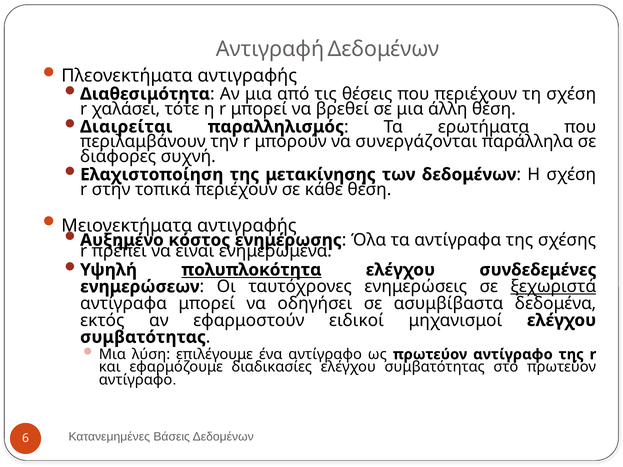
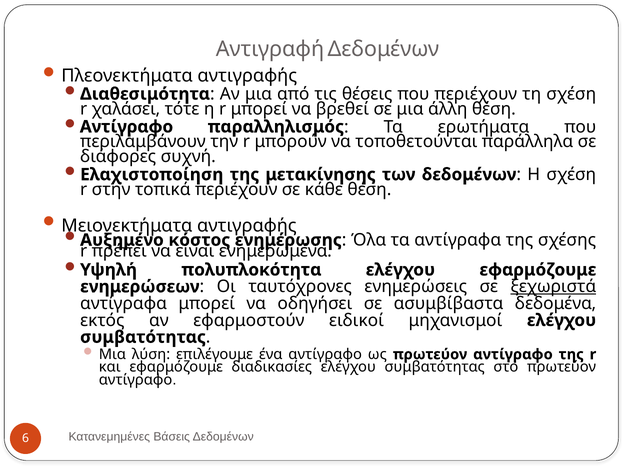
Διαιρείται: Διαιρείται -> Αντίγραφο (127, 127)
συνεργάζονται: συνεργάζονται -> τοποθετούνται (416, 142)
πολυπλοκότητα underline: present -> none (251, 270)
ελέγχου συνδεδεμένες: συνδεδεμένες -> εφαρμόζουμε (538, 270)
